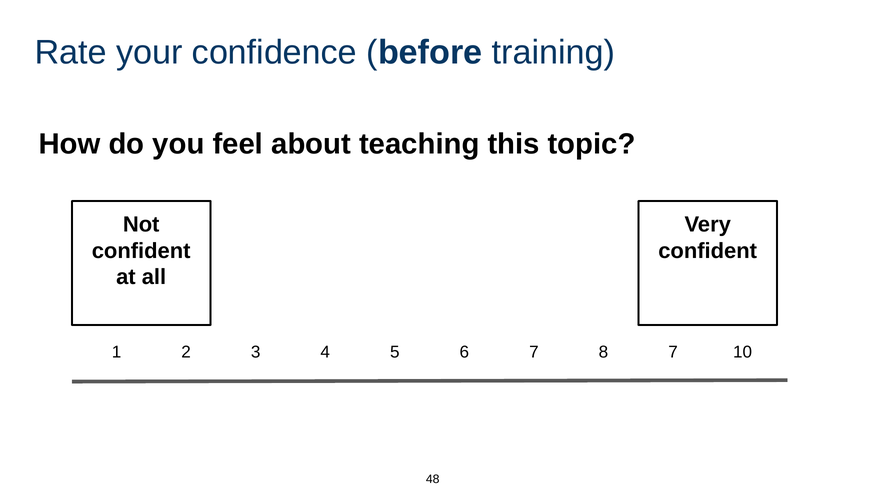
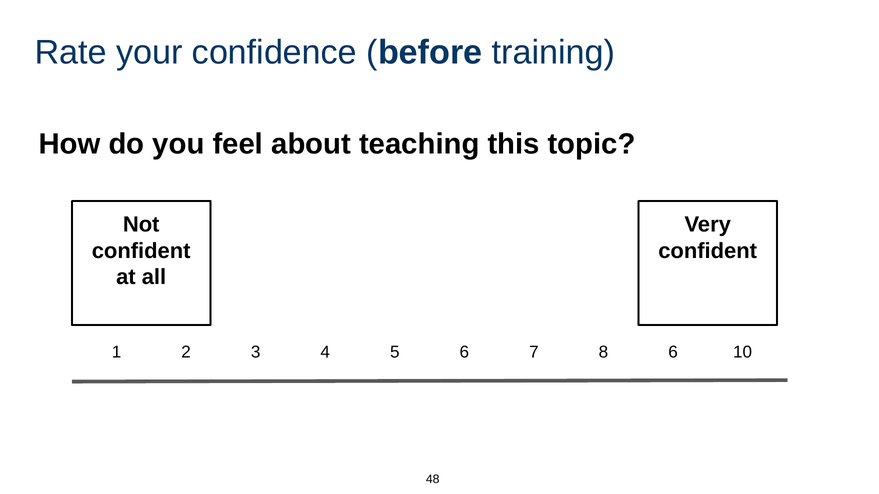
8 7: 7 -> 6 (673, 353)
